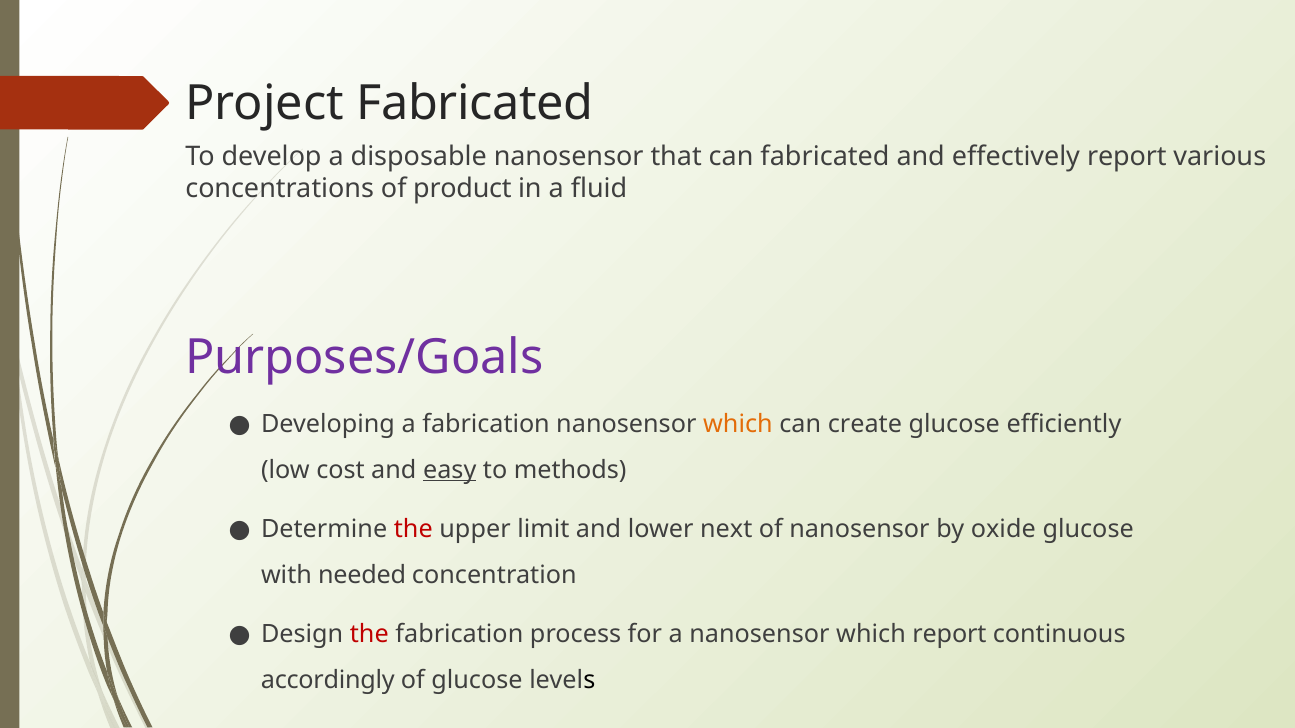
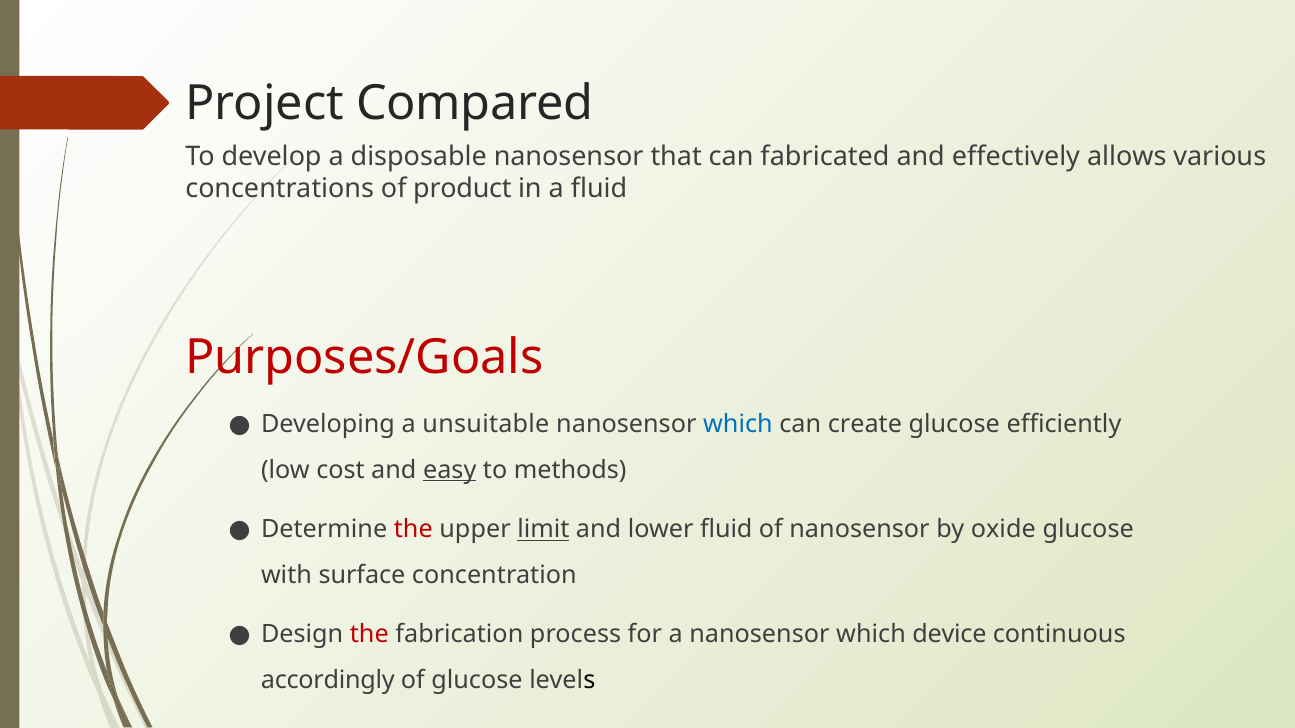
Project Fabricated: Fabricated -> Compared (475, 103)
effectively report: report -> allows (1127, 157)
Purposes/Goals colour: purple -> red (364, 357)
a fabrication: fabrication -> unsuitable (486, 425)
which colour: orange -> blue (738, 425)
limit underline: none -> present (543, 530)
lower next: next -> fluid (726, 530)
needed: needed -> surface (362, 575)
which report: report -> device (949, 635)
